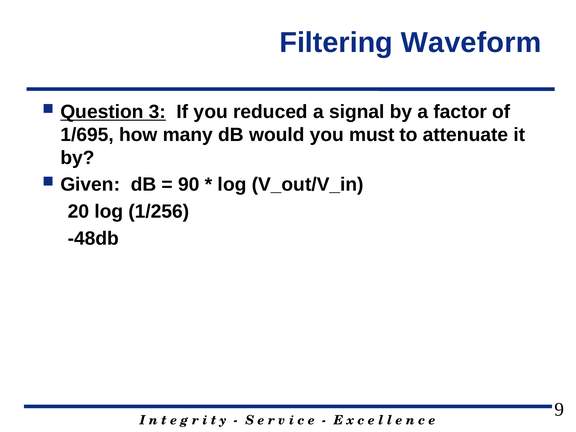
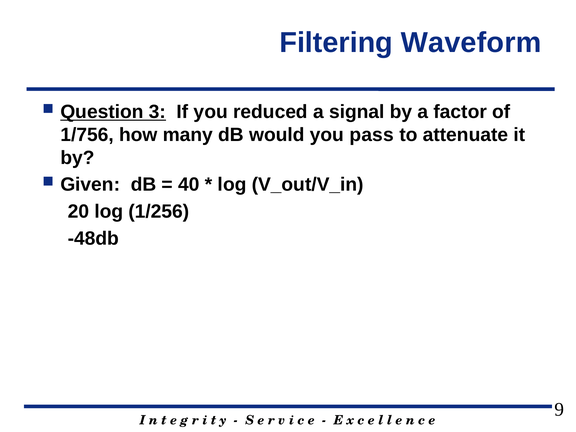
1/695: 1/695 -> 1/756 (87, 135)
must: must -> pass (372, 135)
90: 90 -> 40 (189, 185)
